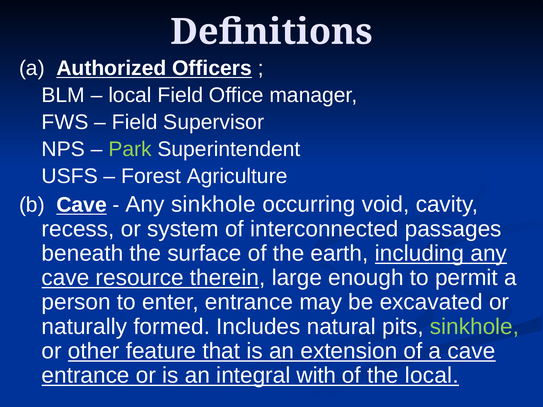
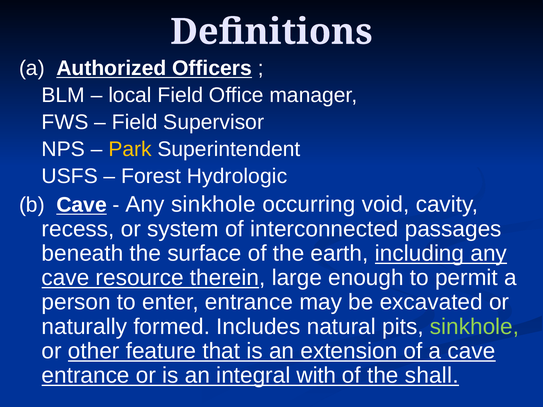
Park colour: light green -> yellow (130, 149)
Agriculture: Agriculture -> Hydrologic (237, 176)
the local: local -> shall (432, 376)
